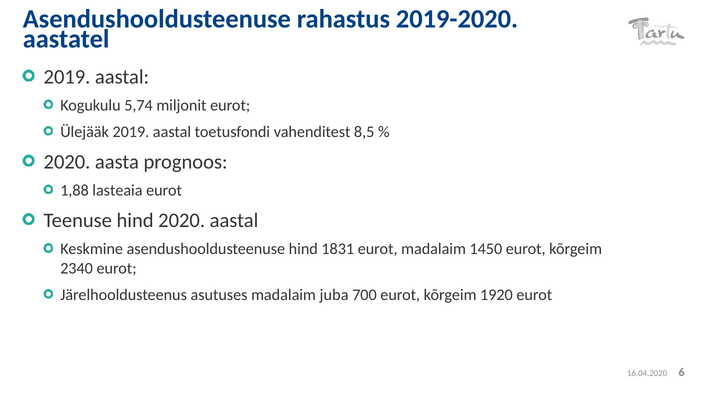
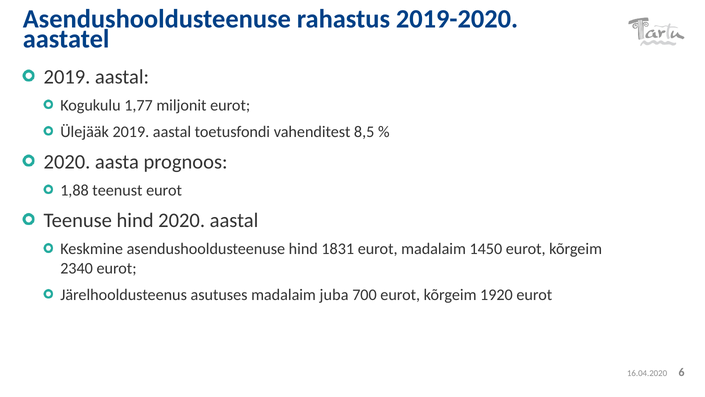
5,74: 5,74 -> 1,77 (139, 105)
lasteaia: lasteaia -> teenust (117, 190)
